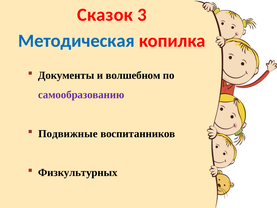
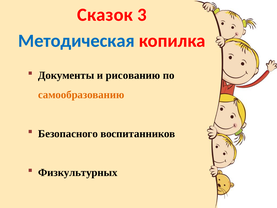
волшебном: волшебном -> рисованию (133, 75)
самообразованию colour: purple -> orange (81, 95)
Подвижные: Подвижные -> Безопасного (68, 133)
